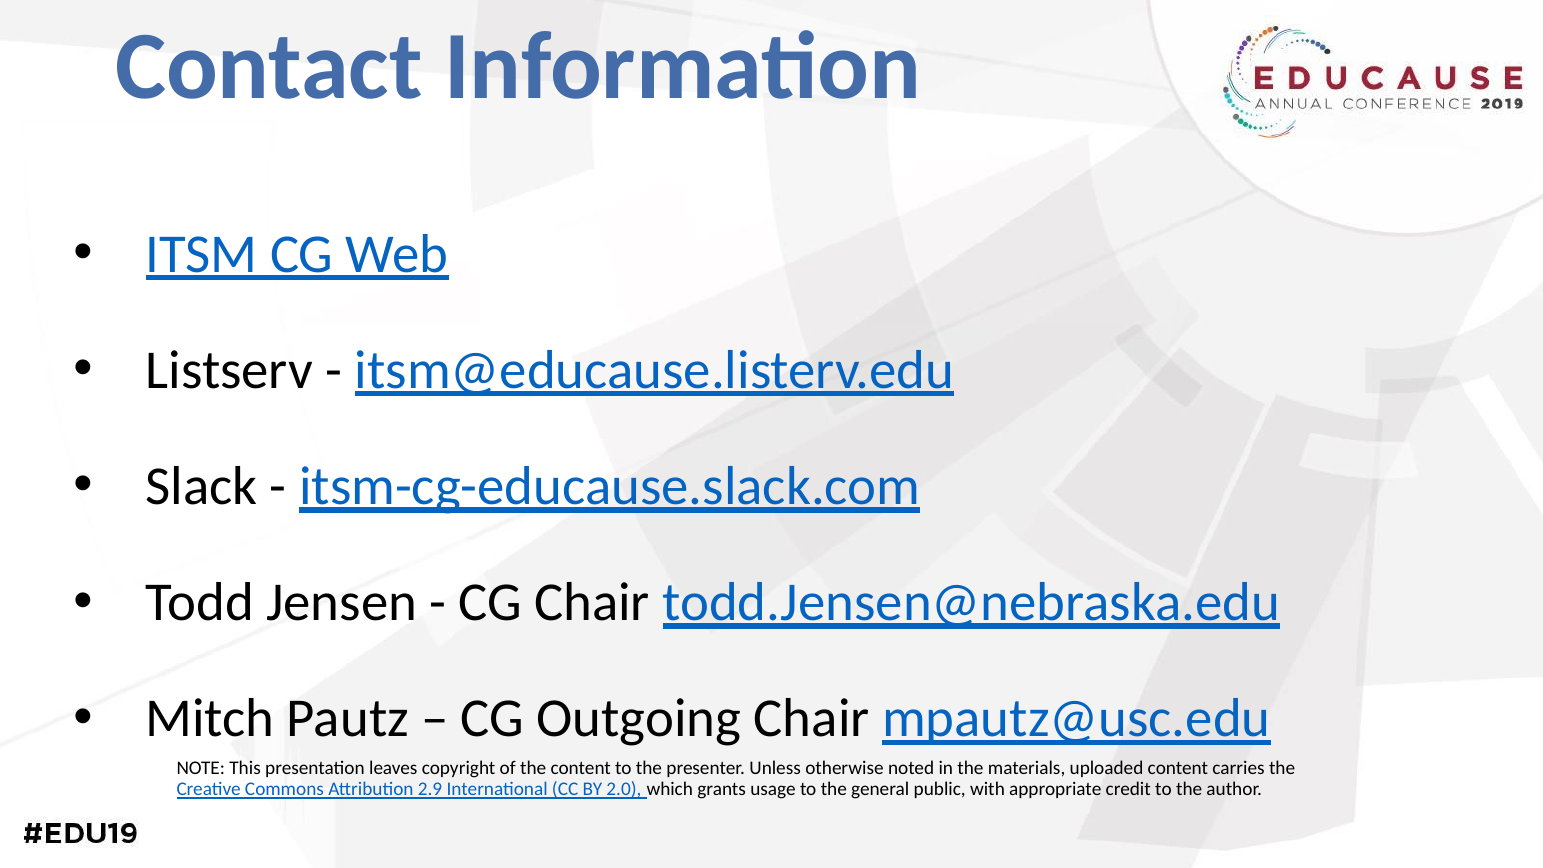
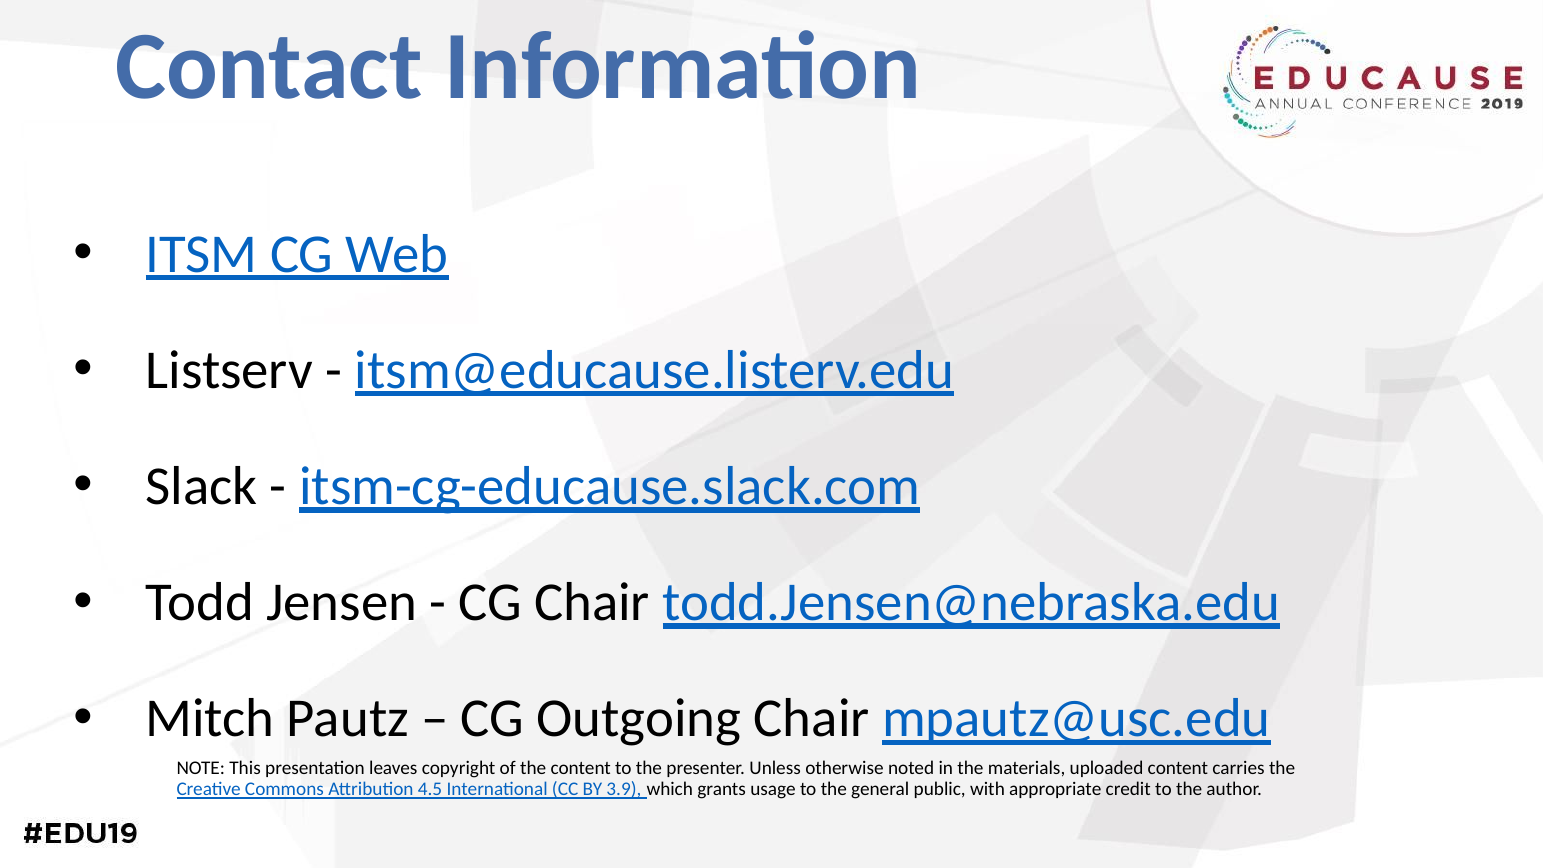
2.9: 2.9 -> 4.5 (430, 789)
2.0: 2.0 -> 3.9 (624, 789)
